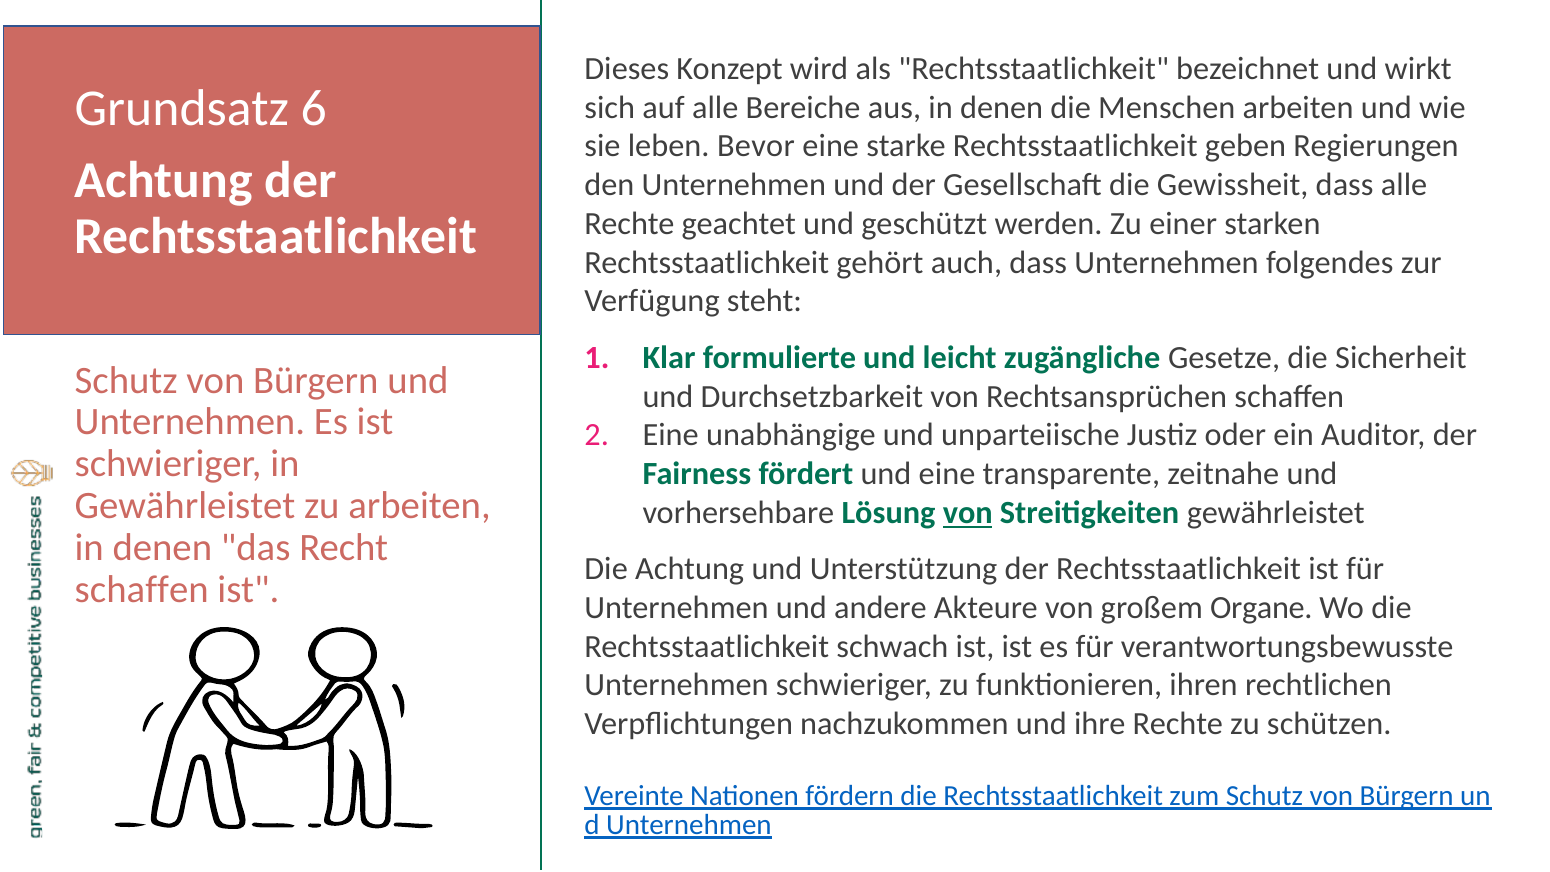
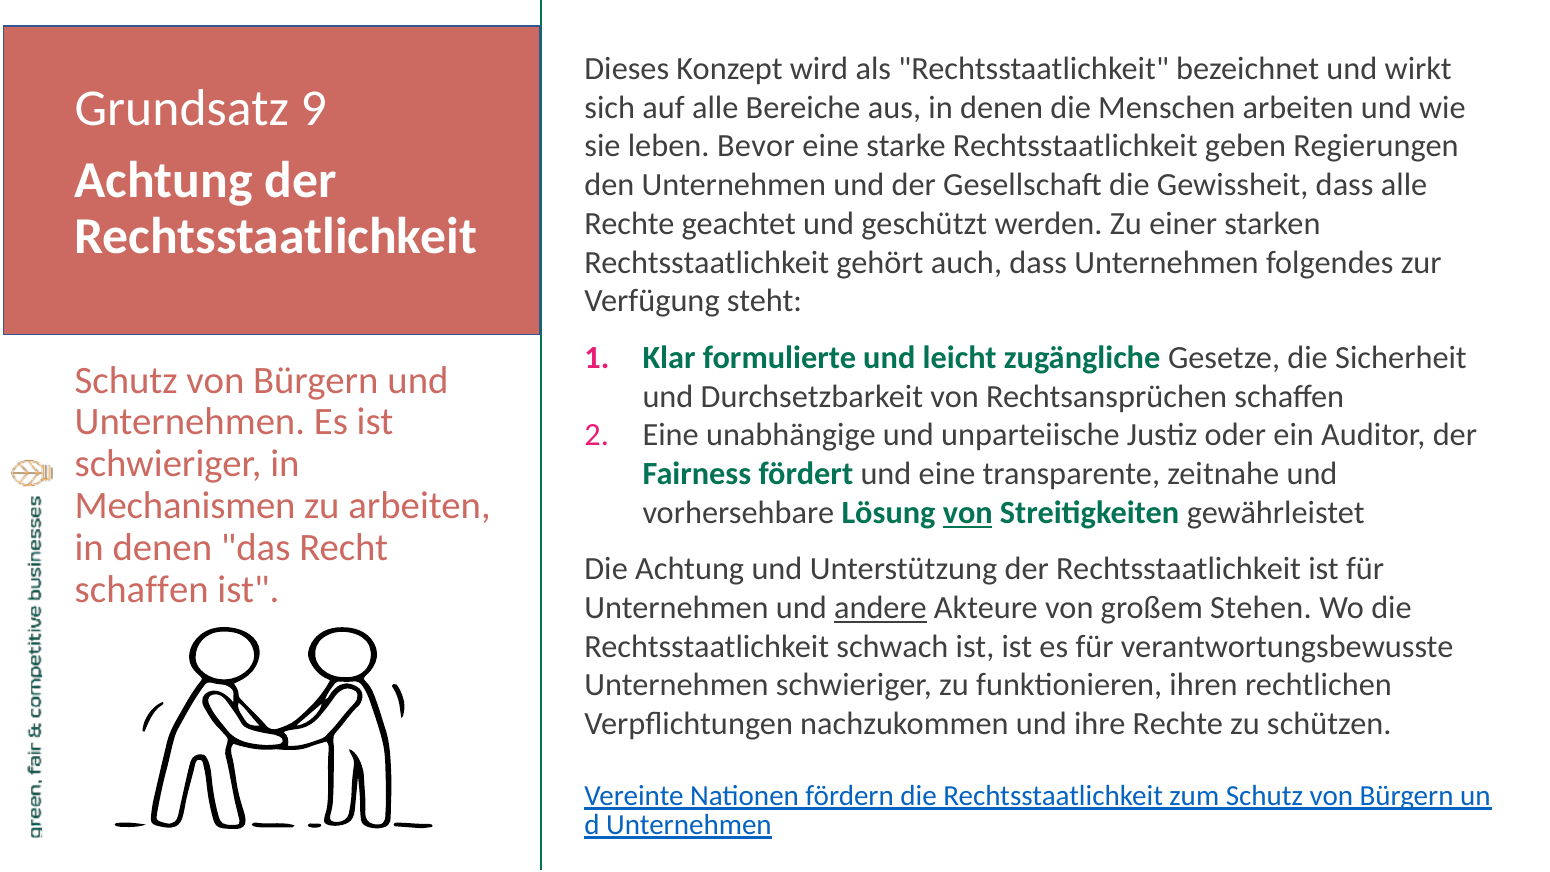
6: 6 -> 9 (314, 108)
Gewährleistet: Gewährleistet -> Mechanismen (185, 506)
andere underline: none -> present (880, 608)
Organe: Organe -> Stehen (1261, 608)
